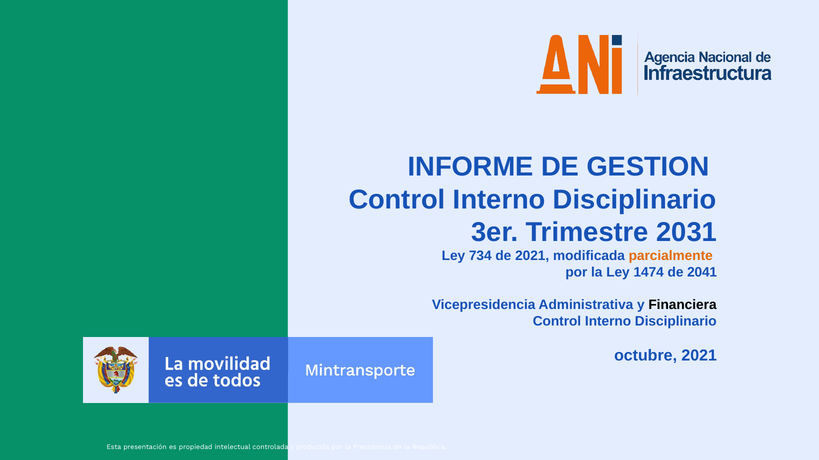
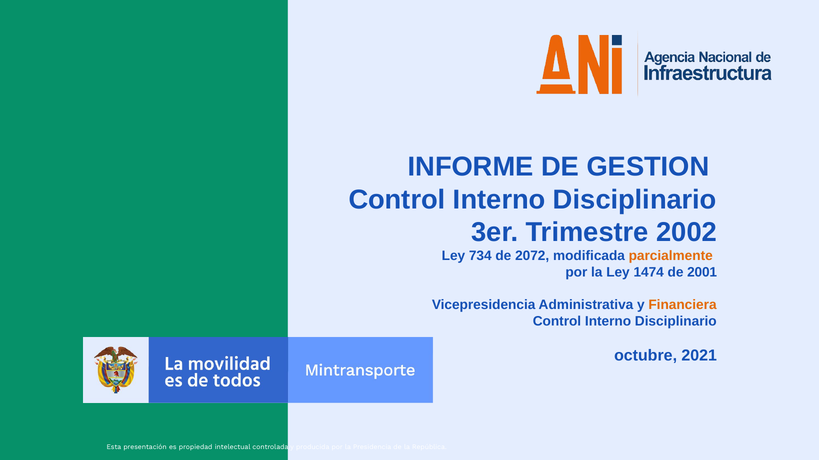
2031: 2031 -> 2002 (687, 233)
de 2021: 2021 -> 2072 (532, 256)
2041: 2041 -> 2001 (702, 273)
Financiera colour: black -> orange (683, 305)
